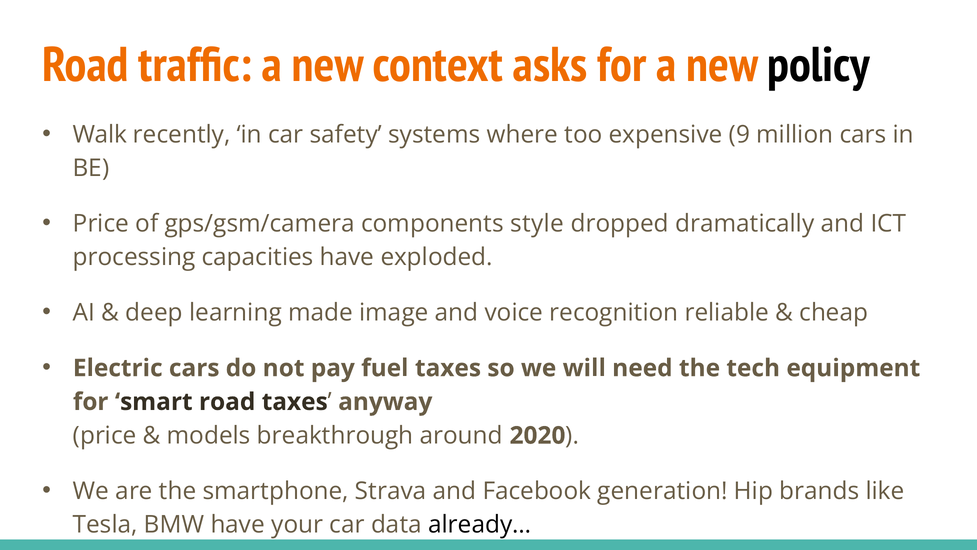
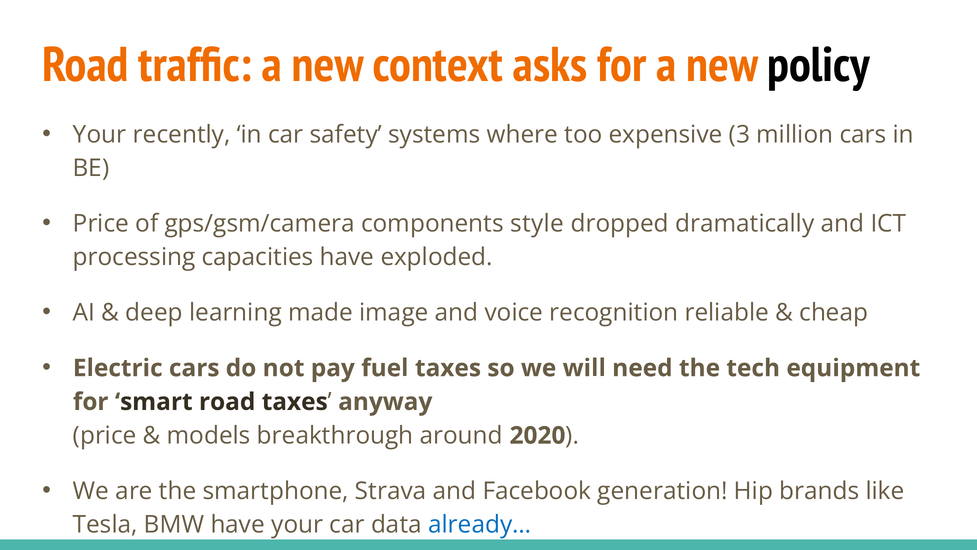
Walk: Walk -> Your (100, 134)
9: 9 -> 3 (739, 134)
already… colour: black -> blue (480, 524)
